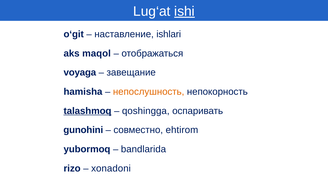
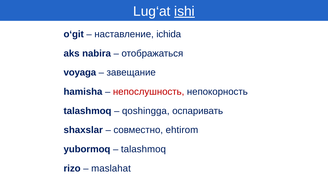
ishlari: ishlari -> ichida (169, 34)
maqol: maqol -> nabira (97, 53)
непослушность colour: orange -> red (149, 92)
talashmoq underline: present -> none (87, 111)
gunohini: gunohini -> shaxslar (83, 130)
bandlarida: bandlarida -> talashmoq (143, 149)
xonadoni: xonadoni -> maslahat (111, 169)
